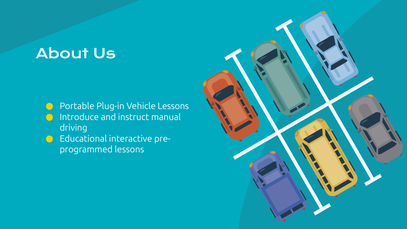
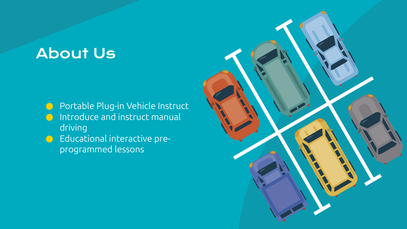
Vehicle Lessons: Lessons -> Instruct (173, 106)
